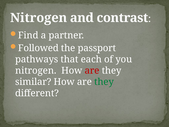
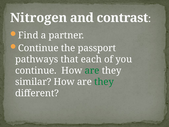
Followed: Followed -> Continue (38, 48)
nitrogen: nitrogen -> continue (36, 70)
are colour: red -> green (92, 70)
